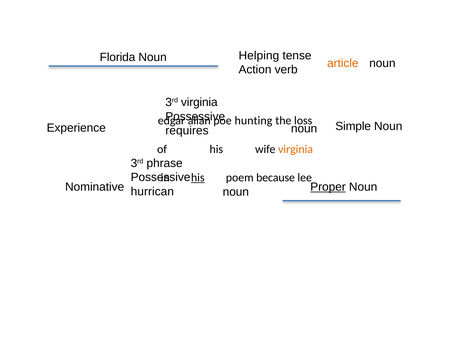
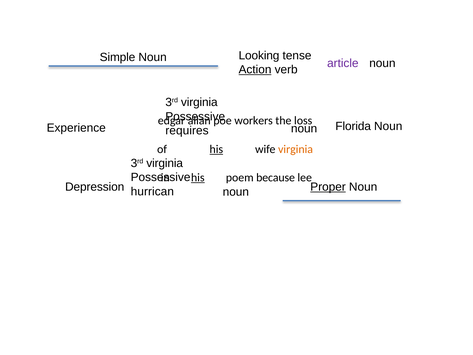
Florida: Florida -> Simple (118, 57)
Helping: Helping -> Looking (259, 55)
article colour: orange -> purple (343, 63)
Action underline: none -> present (255, 70)
hunting: hunting -> workers (254, 121)
Simple: Simple -> Florida (353, 126)
his underline: none -> present (216, 149)
phrase: phrase -> virginia (165, 163)
Nominative: Nominative -> Depression (95, 187)
